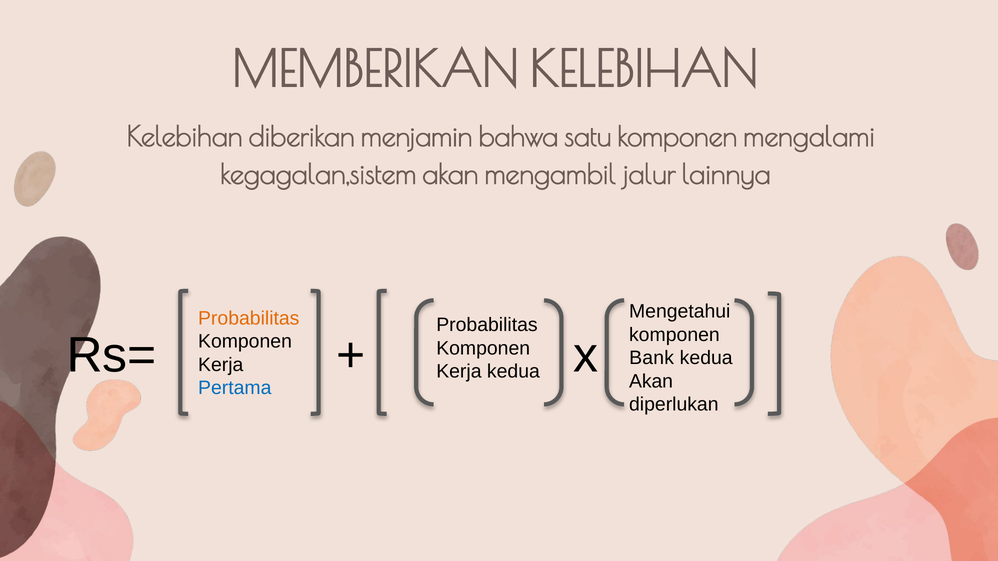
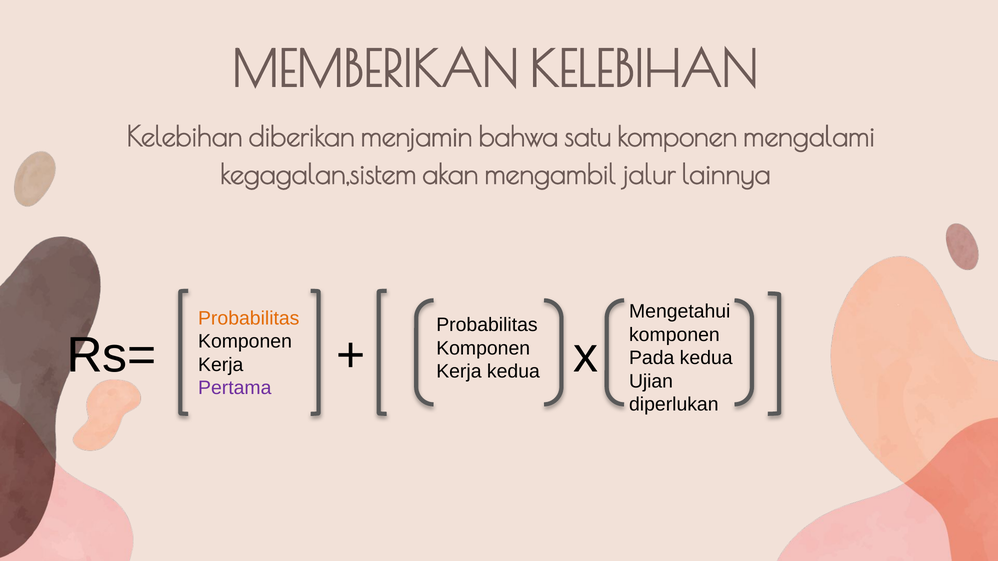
Bank: Bank -> Pada (652, 358)
Akan: Akan -> Ujian (651, 382)
Pertama colour: blue -> purple (235, 388)
